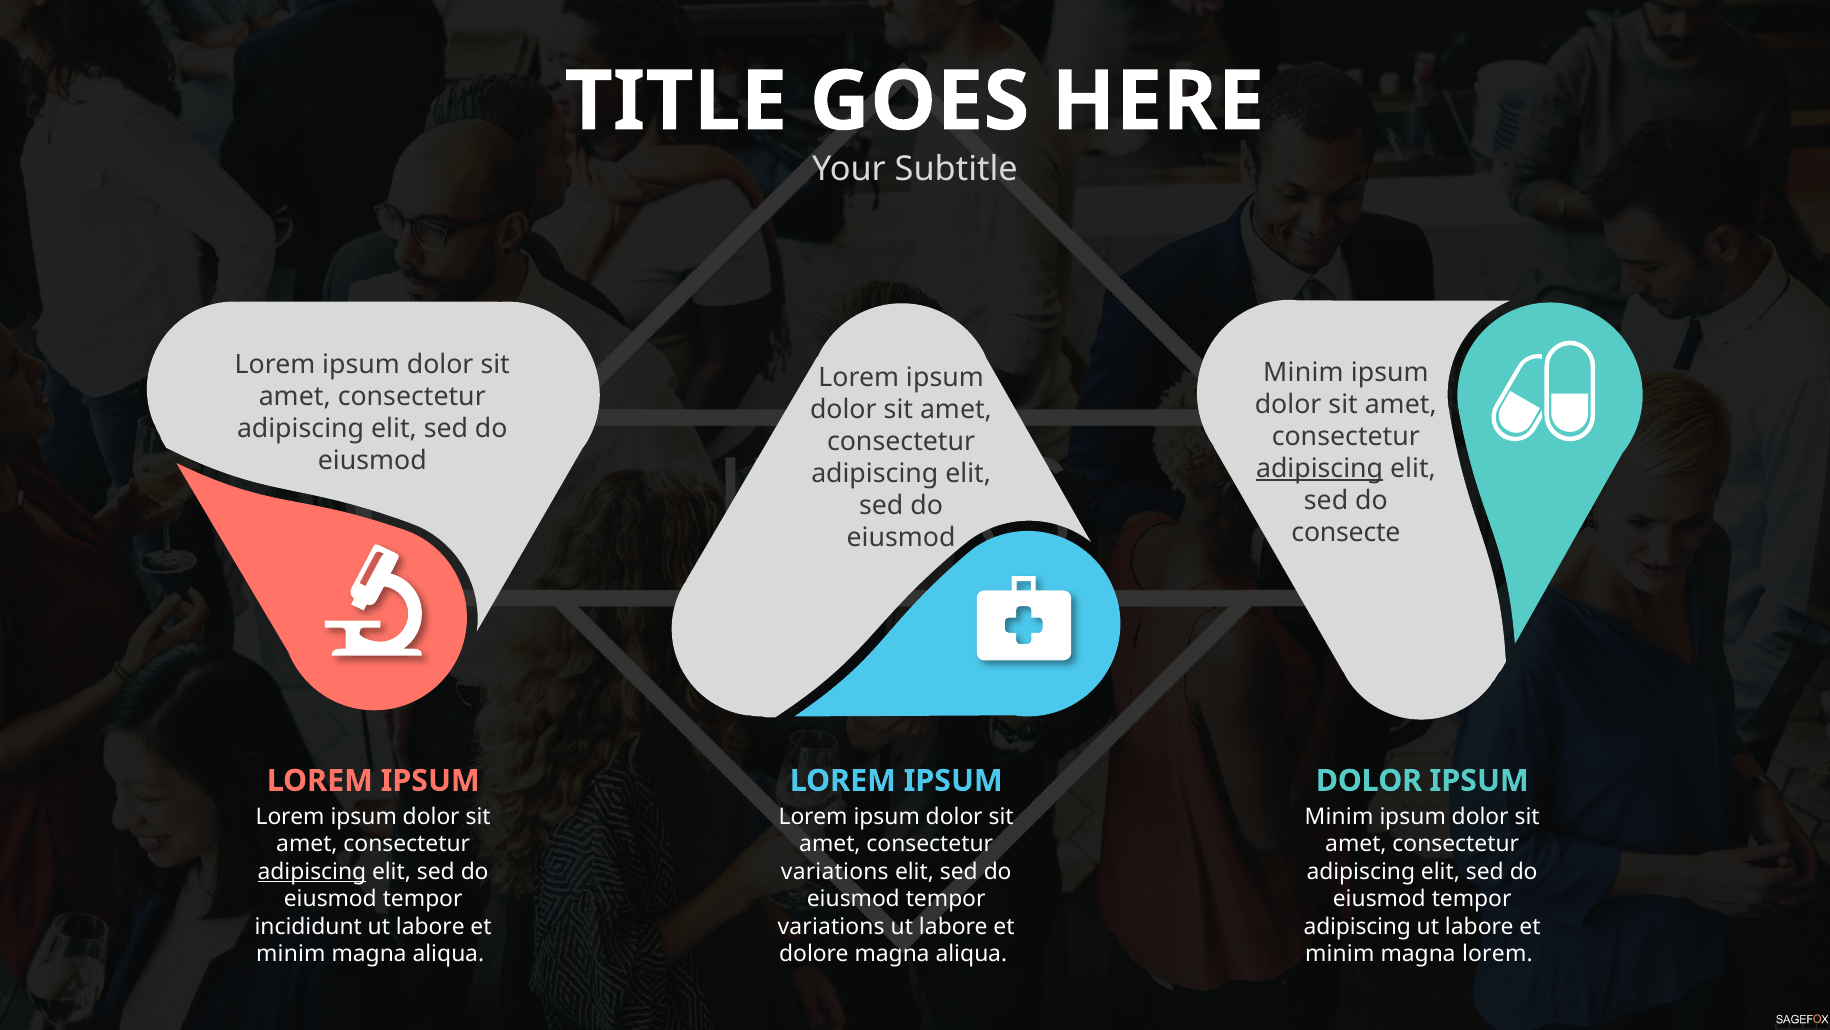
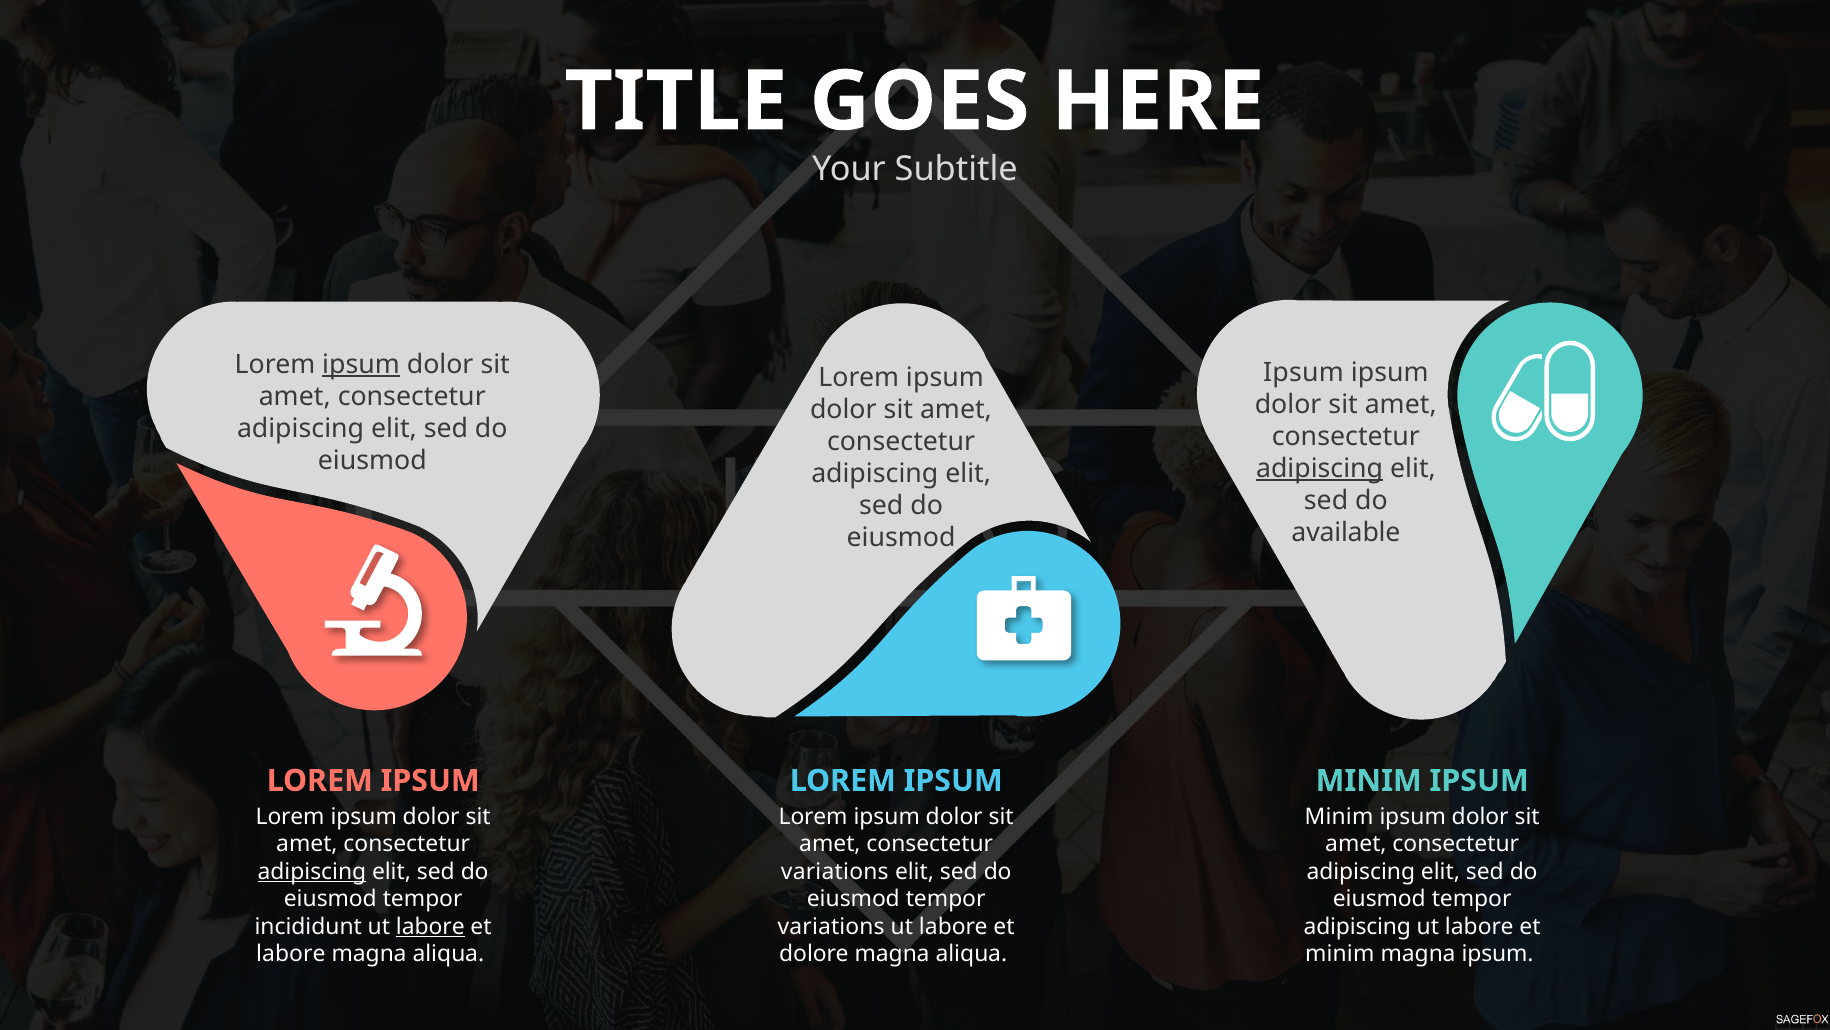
ipsum underline: none -> present (361, 364)
Minim: Minim -> Ipsum (1303, 372)
consecte: consecte -> available (1346, 532)
DOLOR: DOLOR -> MINIM (1369, 780)
labore underline: none -> present (430, 926)
minim: minim -> labore (291, 954)
magna lorem: lorem -> ipsum (1498, 954)
